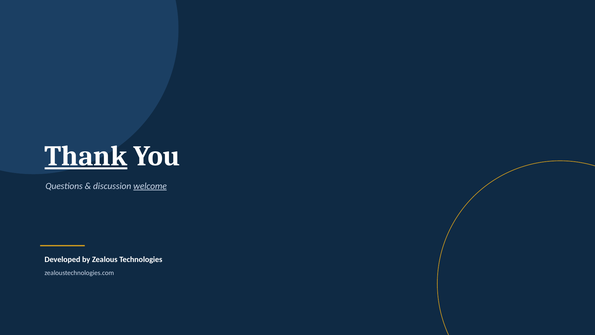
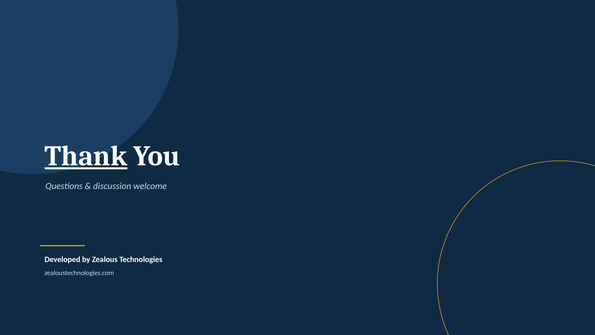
welcome underline: present -> none (150, 186)
